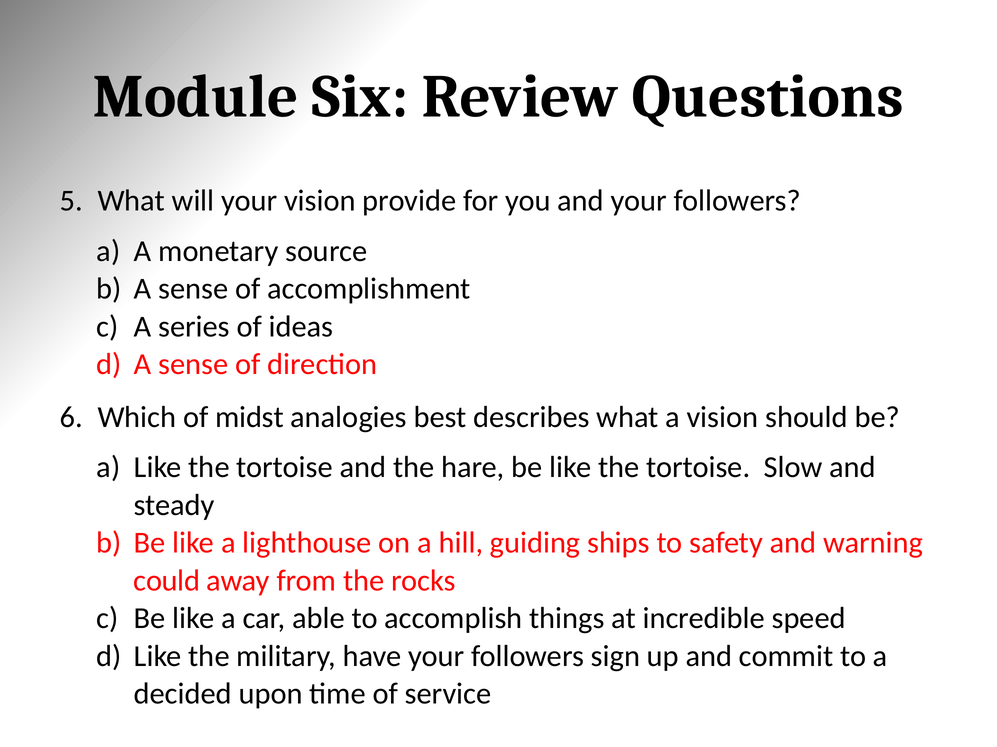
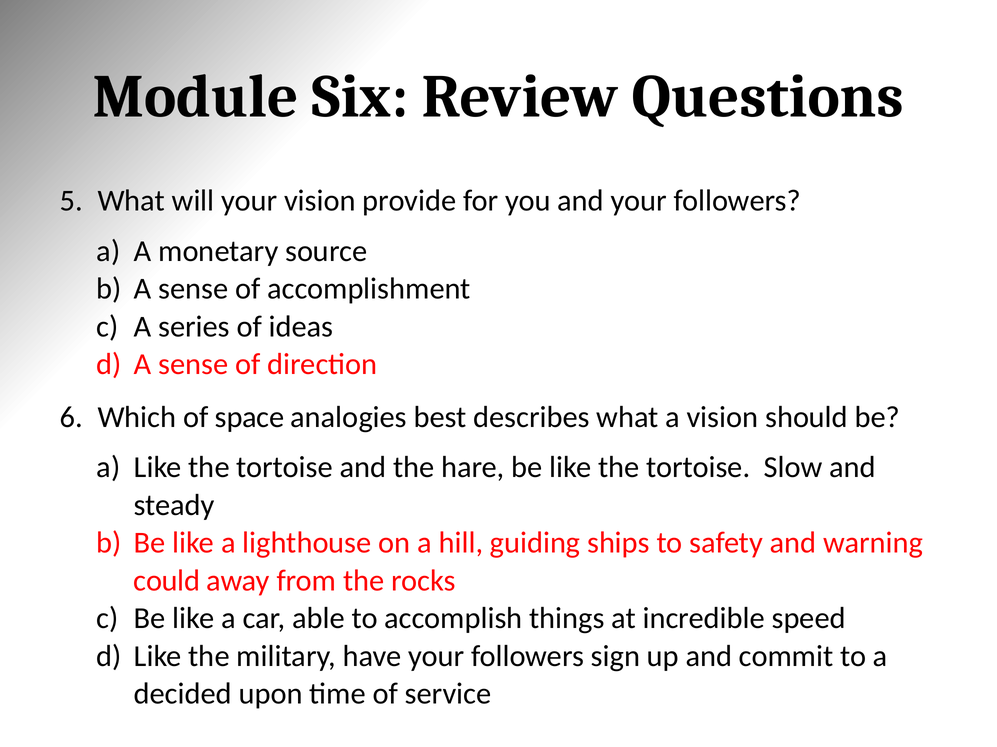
midst: midst -> space (250, 417)
